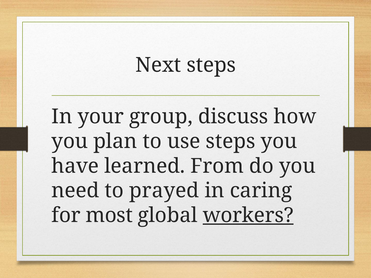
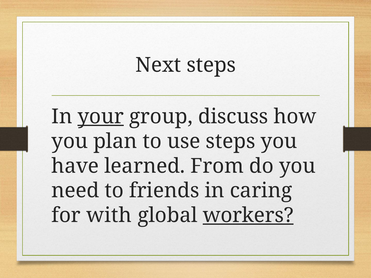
your underline: none -> present (101, 117)
prayed: prayed -> friends (164, 191)
most: most -> with (109, 216)
